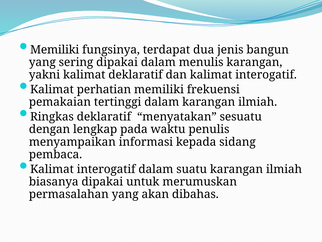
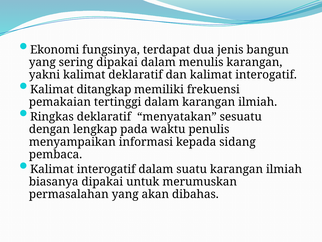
Memiliki: Memiliki -> Ekonomi (55, 50)
perhatian: perhatian -> ditangkap (104, 89)
